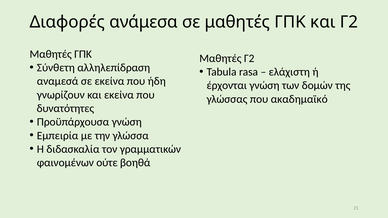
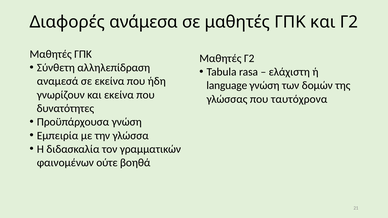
έρχονται: έρχονται -> language (227, 86)
ακαδημαϊκό: ακαδημαϊκό -> ταυτόχρονα (299, 99)
